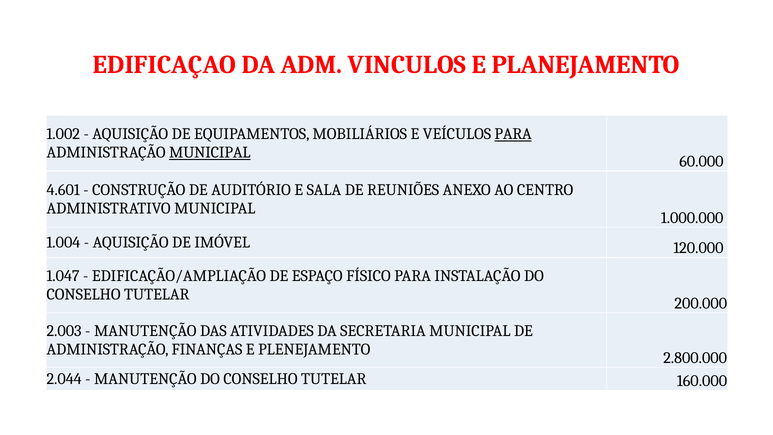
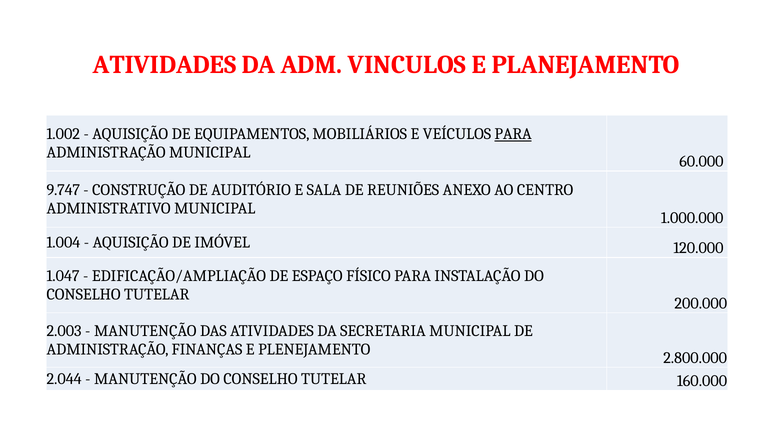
EDIFICAÇAO: EDIFICAÇAO -> ATIVIDADES (165, 65)
MUNICIPAL underline: present -> none (210, 152)
4.601: 4.601 -> 9.747 (63, 190)
